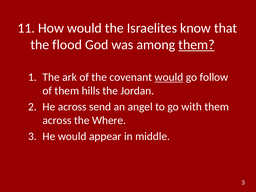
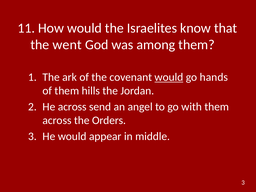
flood: flood -> went (67, 45)
them underline: present -> none (197, 45)
follow: follow -> hands (214, 77)
Where: Where -> Orders (109, 120)
